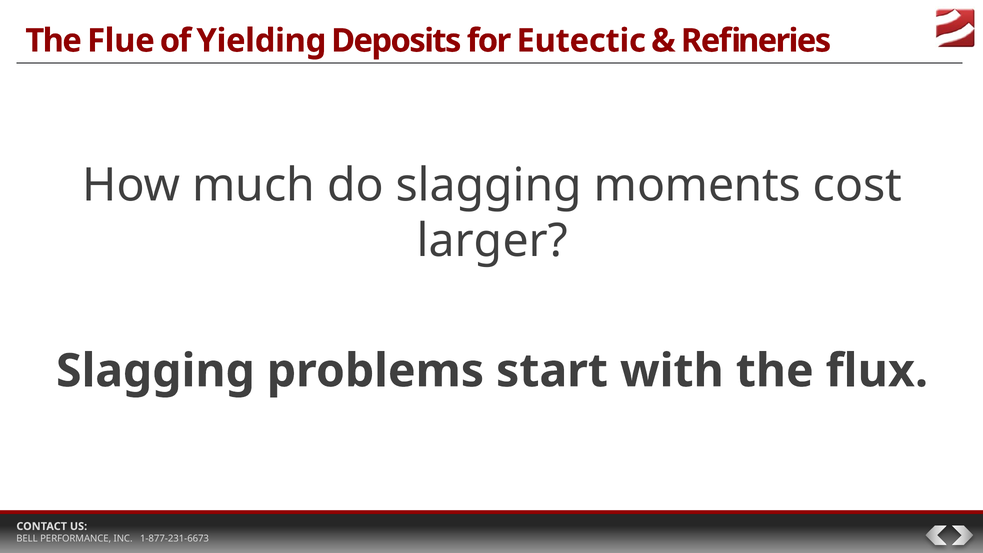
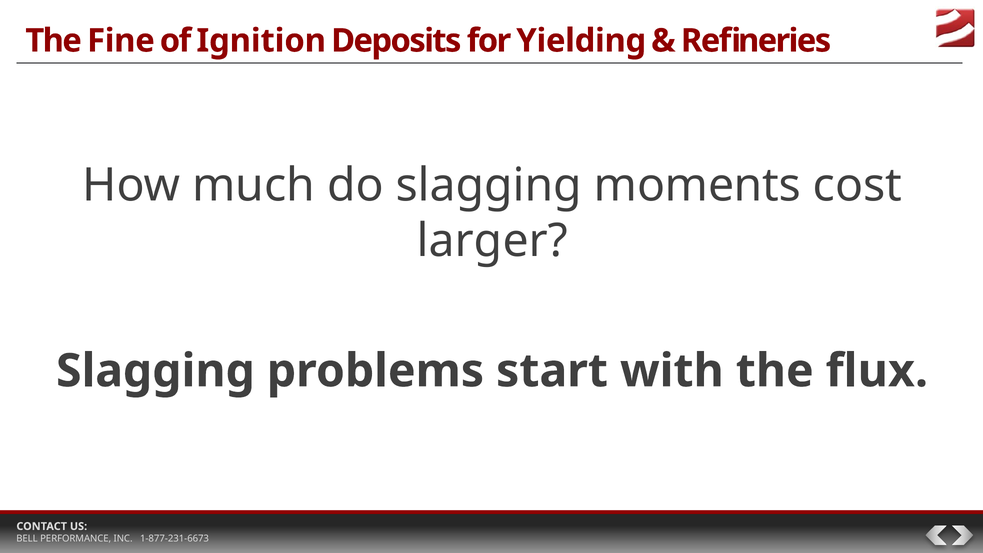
Flue: Flue -> Fine (121, 41)
Yielding: Yielding -> Ignition (261, 41)
Eutectic: Eutectic -> Yielding (581, 41)
